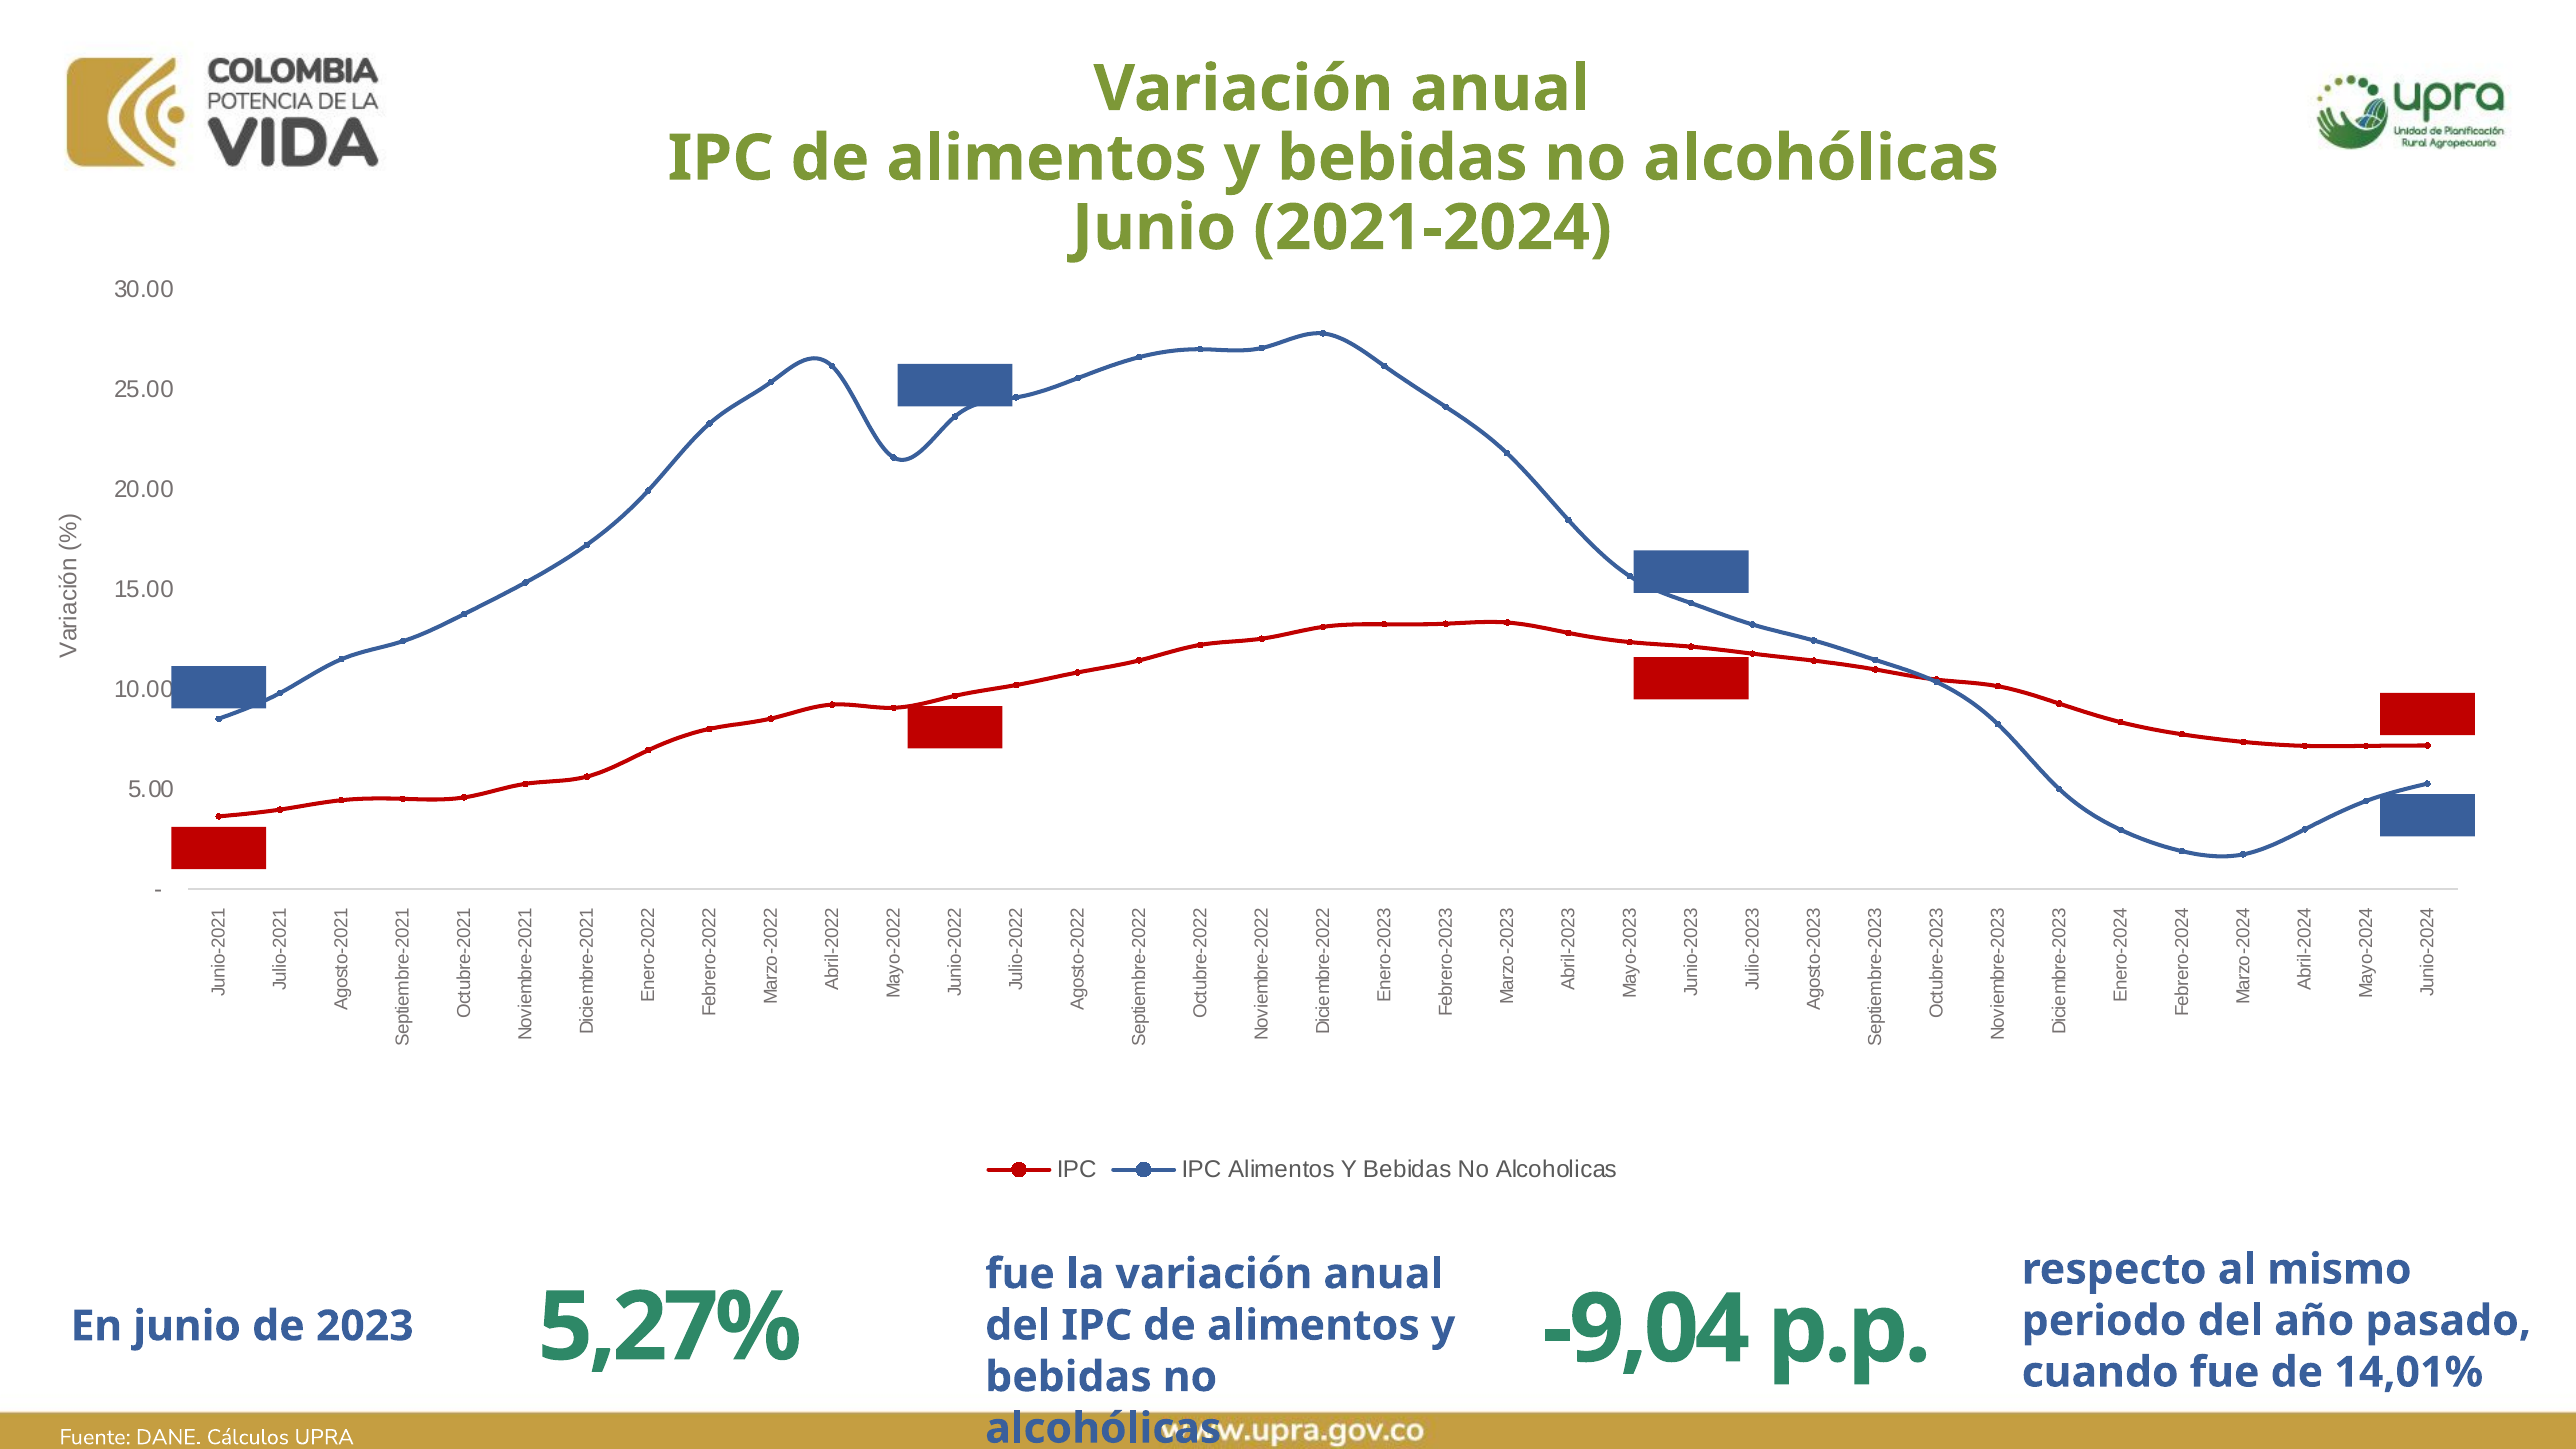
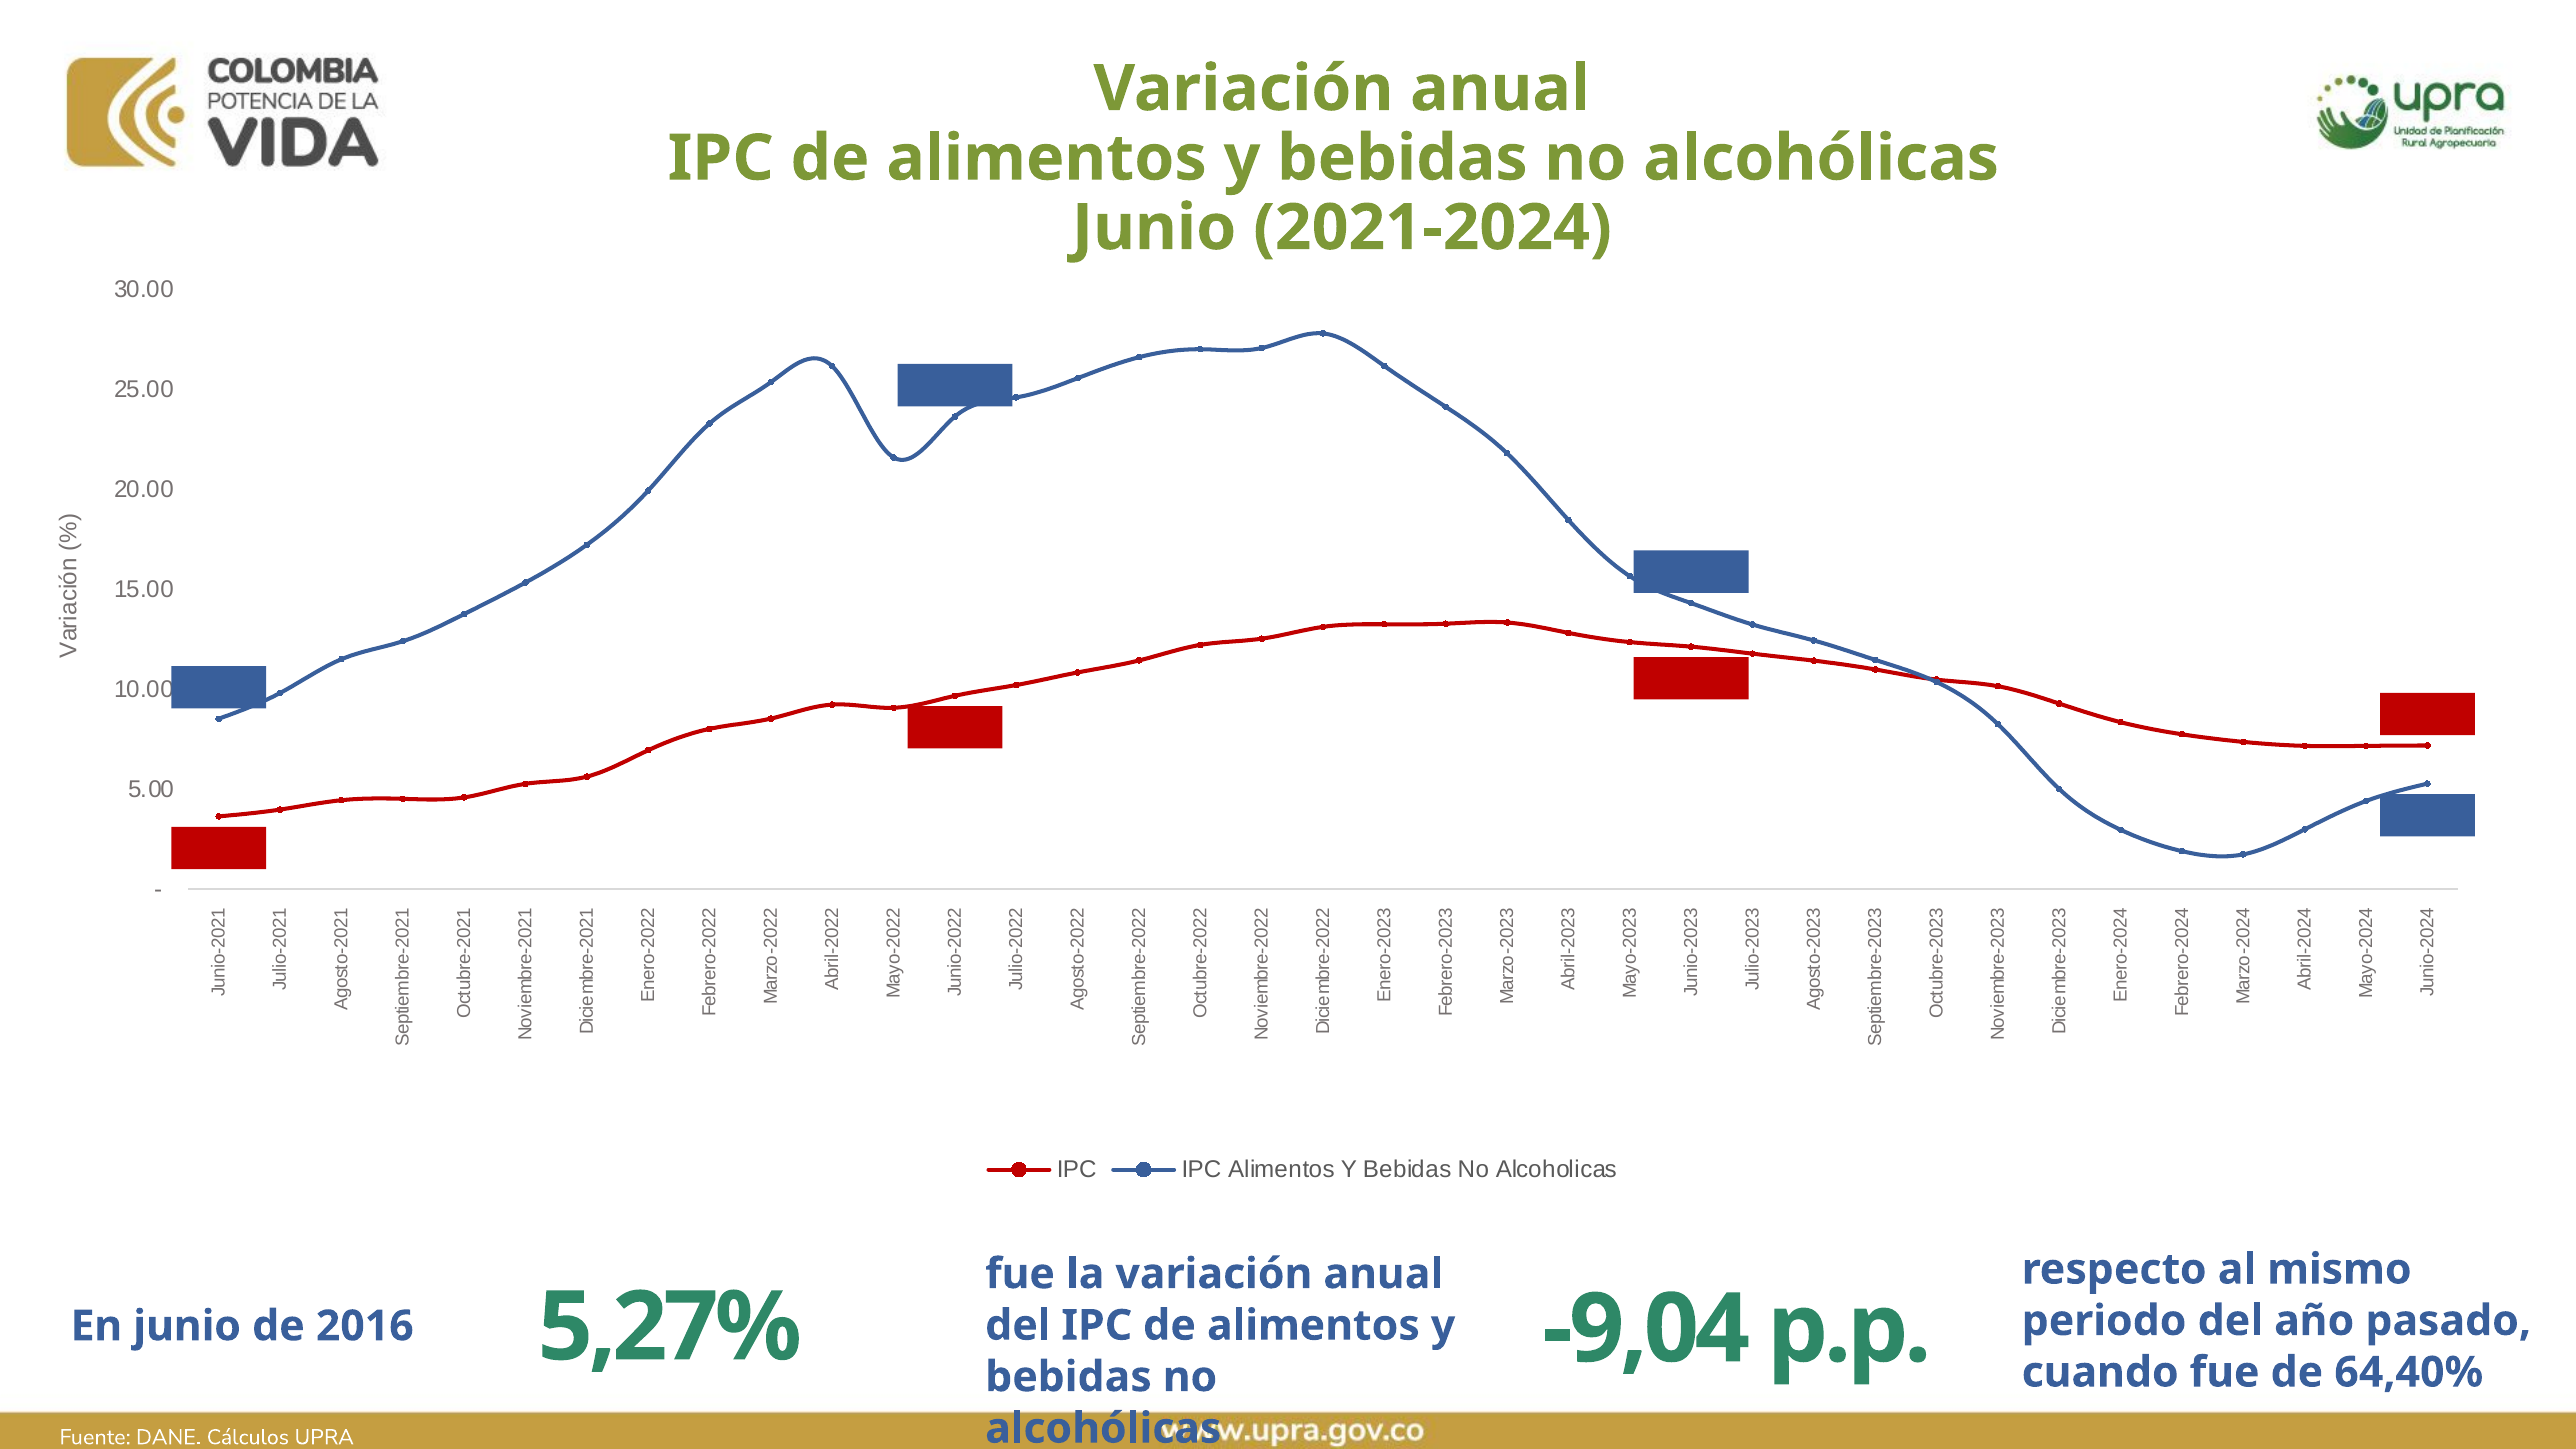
2023: 2023 -> 2016 (365, 1326)
14,01%: 14,01% -> 64,40% (2409, 1372)
